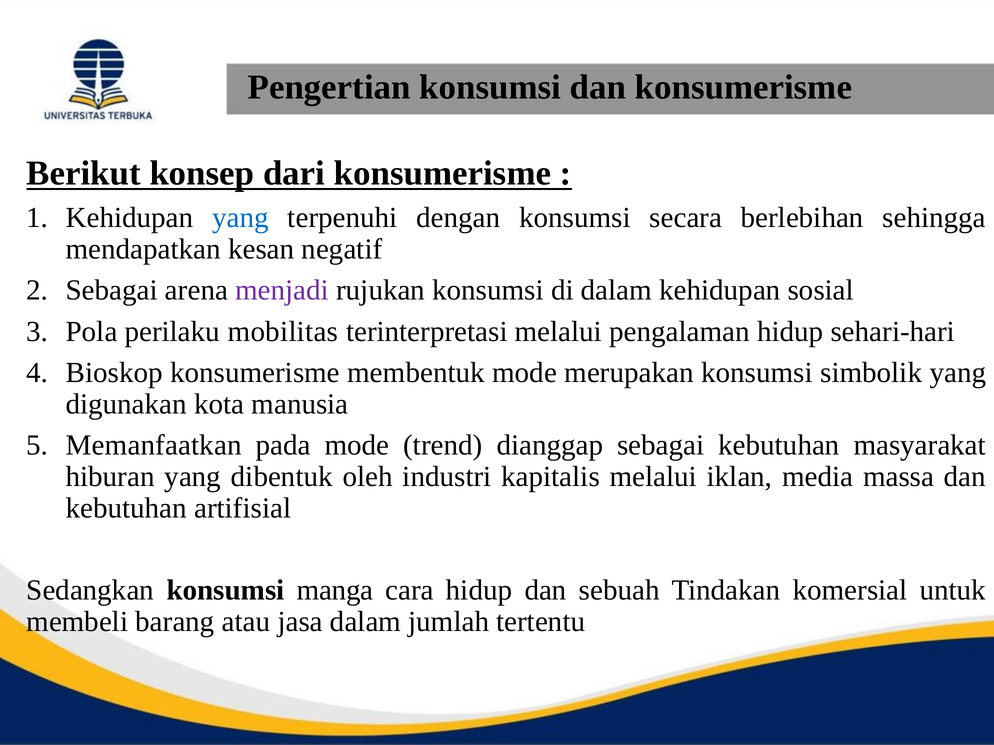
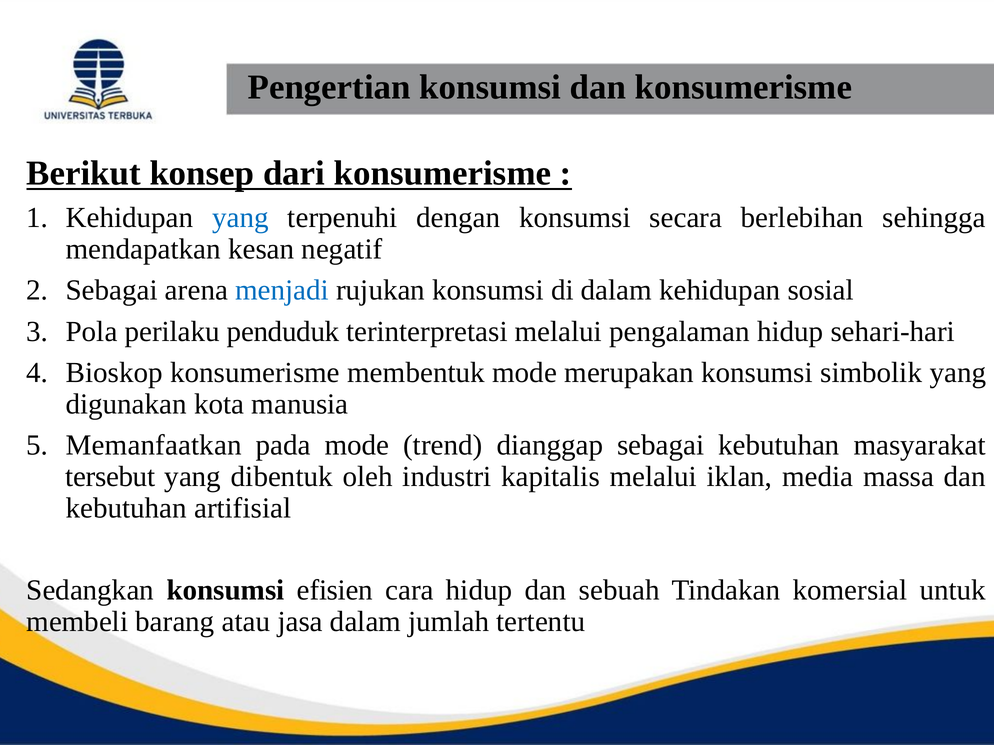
menjadi colour: purple -> blue (282, 291)
mobilitas: mobilitas -> penduduk (283, 332)
hiburan: hiburan -> tersebut (110, 477)
manga: manga -> efisien (335, 591)
